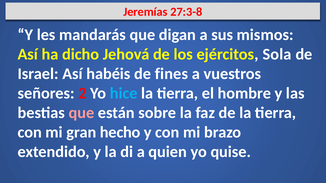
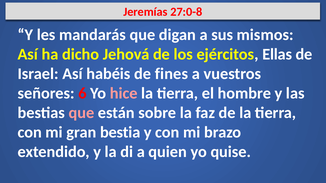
27:3-8: 27:3-8 -> 27:0-8 (186, 12)
Sola: Sola -> Ellas (277, 54)
2: 2 -> 6 (82, 93)
hice colour: light blue -> pink (124, 93)
hecho: hecho -> bestia (120, 133)
